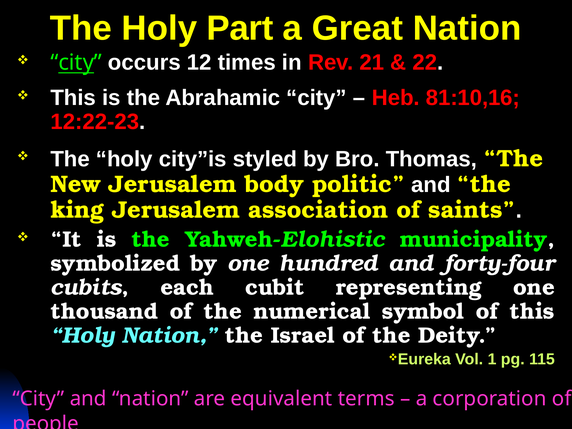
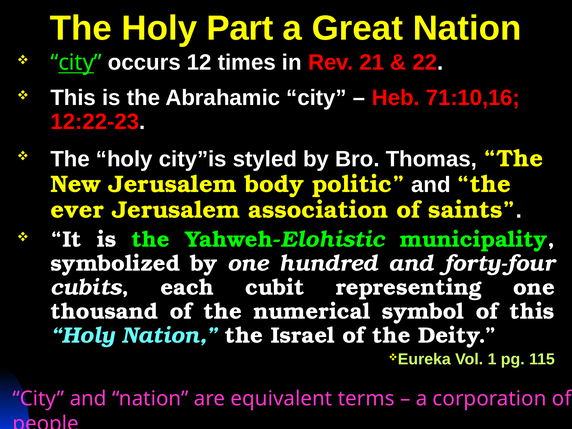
81:10,16: 81:10,16 -> 71:10,16 (473, 98)
king: king -> ever (77, 210)
